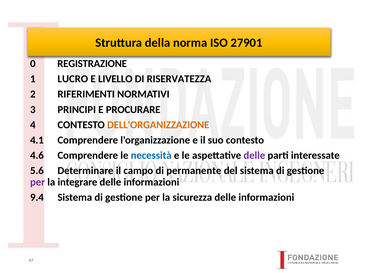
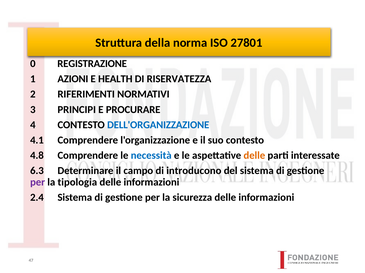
27901: 27901 -> 27801 (247, 43)
LUCRO: LUCRO -> AZIONI (73, 79)
LIVELLO: LIVELLO -> HEALTH (115, 79)
DELL'ORGANIZZAZIONE colour: orange -> blue (158, 125)
4.6: 4.6 -> 4.8 (37, 156)
delle colour: purple -> orange (254, 156)
5.6: 5.6 -> 6.3 (37, 171)
permanente: permanente -> introducono (194, 171)
integrare: integrare -> tipologia (77, 183)
9.4: 9.4 -> 2.4 (37, 198)
